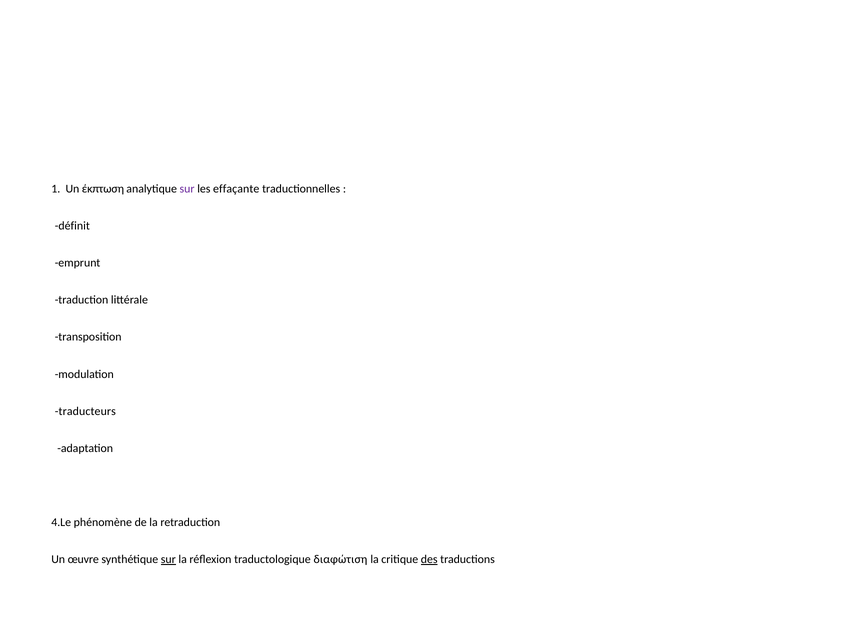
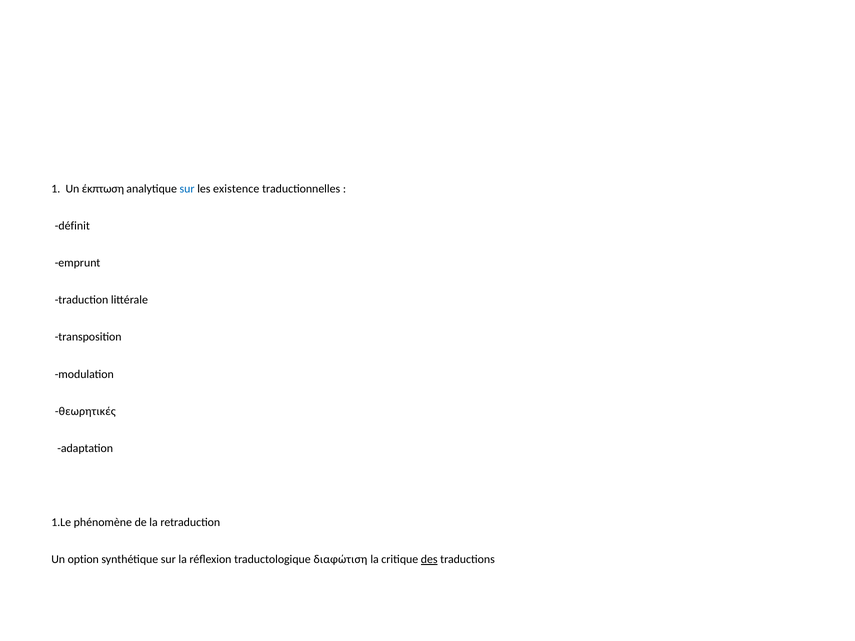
sur colour: purple -> blue (187, 189)
effaçante: effaçante -> existence (236, 189)
traducteurs: traducteurs -> θεωρητικές (85, 411)
4.Le: 4.Le -> 1.Le (61, 522)
œuvre: œuvre -> option (83, 560)
sur underline: present -> none (168, 560)
